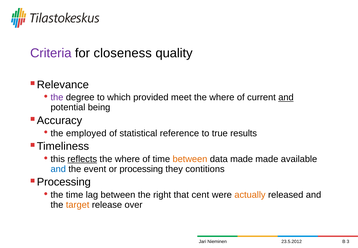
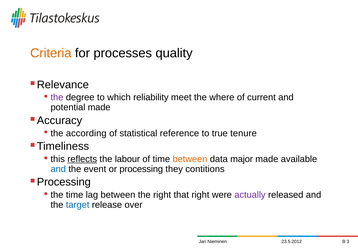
Criteria colour: purple -> orange (51, 53)
closeness: closeness -> processes (123, 53)
provided: provided -> reliability (151, 97)
and underline: present -> none (286, 97)
potential being: being -> made (99, 107)
employed: employed -> according (86, 133)
results: results -> tenure (244, 133)
where: where -> labour (127, 159)
data made: made -> major (242, 159)
that cent: cent -> right (200, 195)
actually colour: orange -> purple (250, 195)
target colour: orange -> blue (78, 205)
